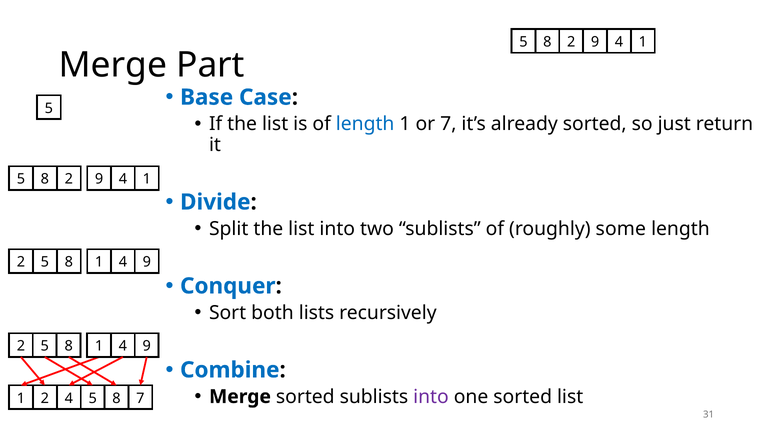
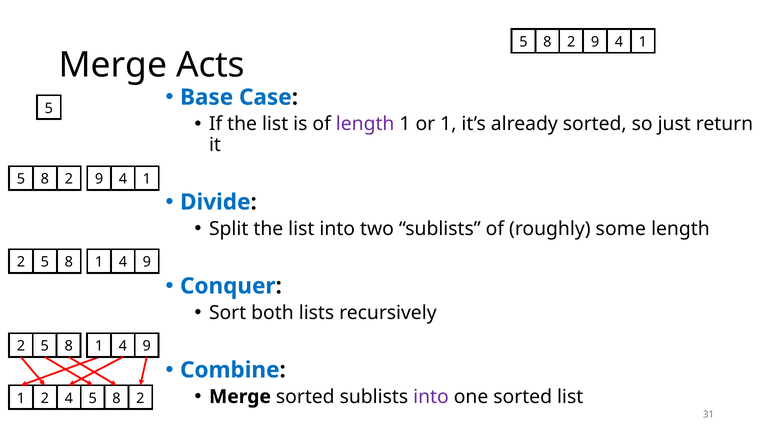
Part: Part -> Acts (211, 65)
length colour: blue -> purple (365, 124)
or 7: 7 -> 1 (448, 124)
4 5 8 7: 7 -> 2 (140, 398)
